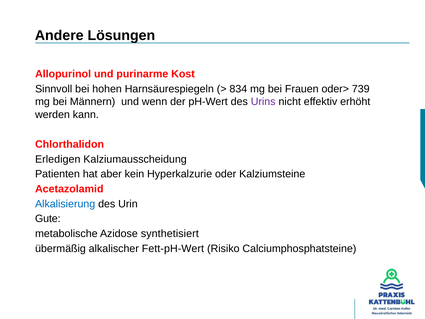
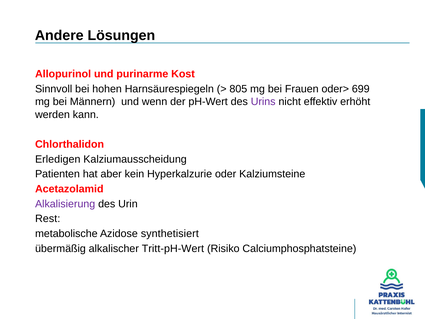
834: 834 -> 805 (238, 89)
739: 739 -> 699 (361, 89)
Alkalisierung colour: blue -> purple (65, 204)
Gute: Gute -> Rest (48, 219)
Fett-pH-Wert: Fett-pH-Wert -> Tritt-pH-Wert (173, 248)
